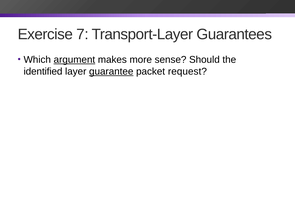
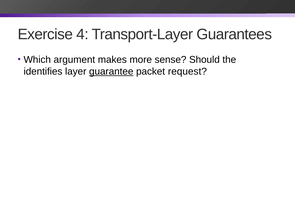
7: 7 -> 4 (82, 34)
argument underline: present -> none (74, 60)
identified: identified -> identifies (43, 71)
